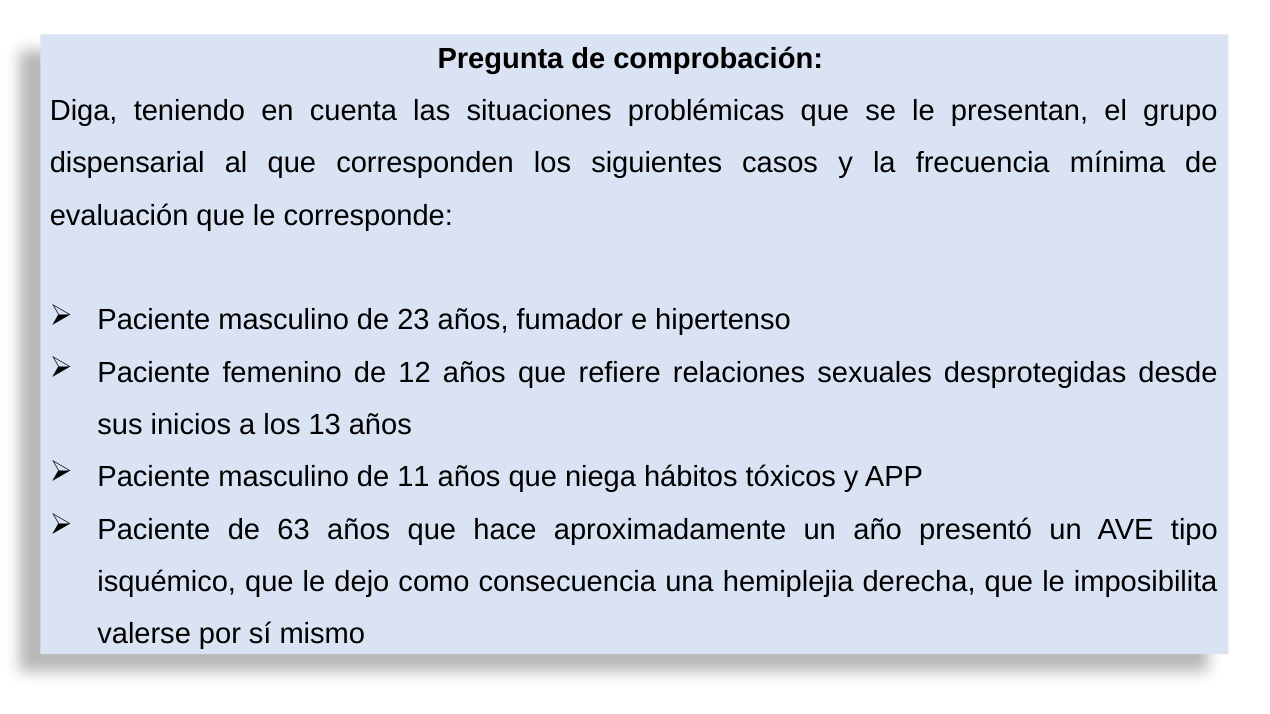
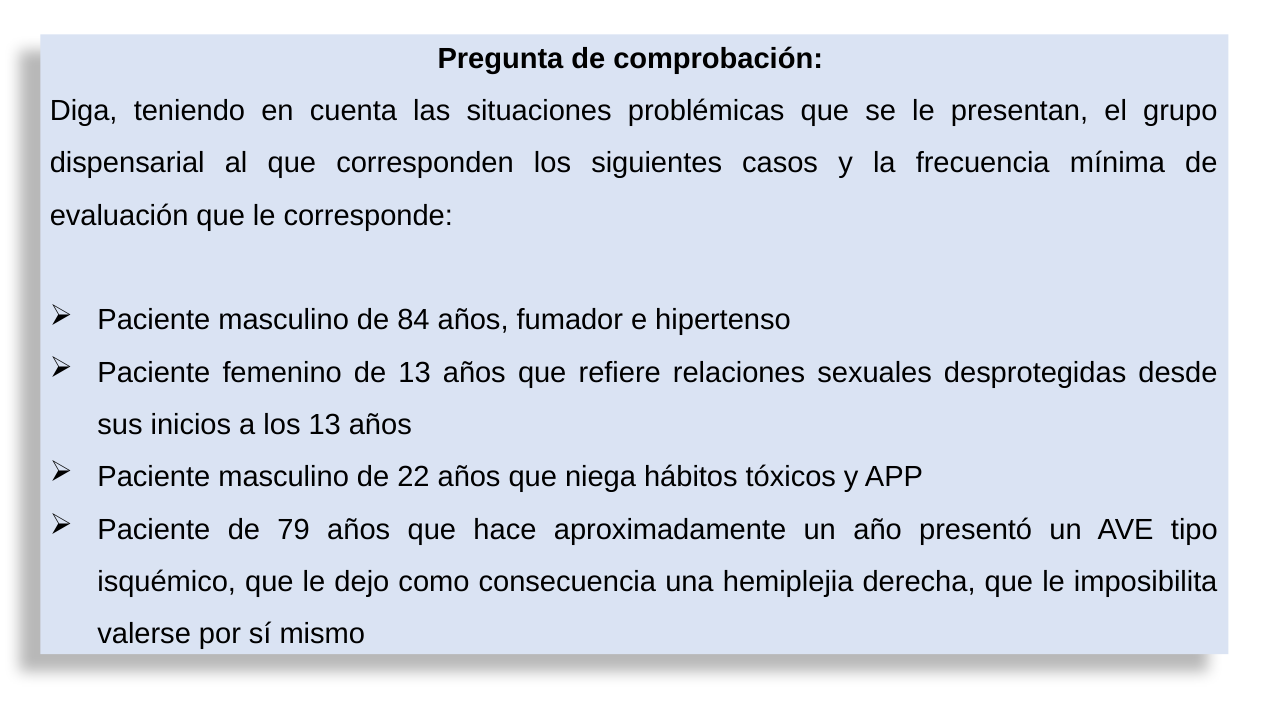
23: 23 -> 84 (413, 320)
de 12: 12 -> 13 (415, 373)
11: 11 -> 22 (413, 477)
63: 63 -> 79 (294, 530)
